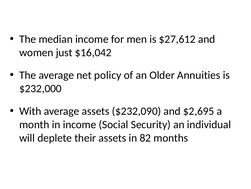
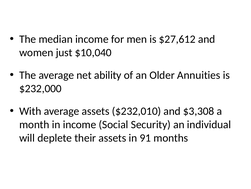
$16,042: $16,042 -> $10,040 (93, 52)
policy: policy -> ability (108, 75)
$232,090: $232,090 -> $232,010 (136, 111)
$2,695: $2,695 -> $3,308 (199, 111)
82: 82 -> 91 (145, 138)
